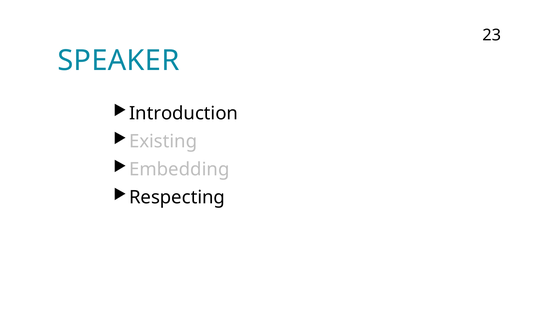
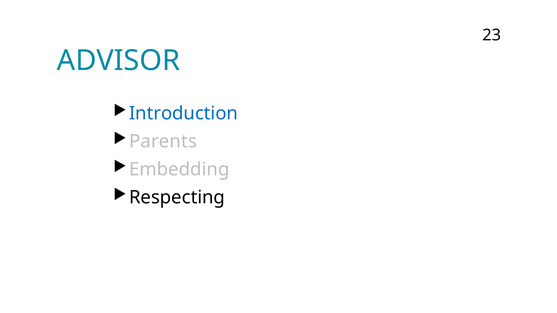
SPEAKER: SPEAKER -> ADVISOR (119, 61)
Introduction colour: black -> blue (184, 113)
Existing: Existing -> Parents (163, 141)
